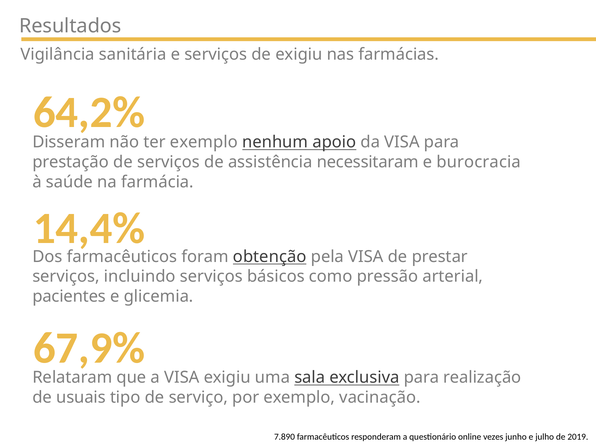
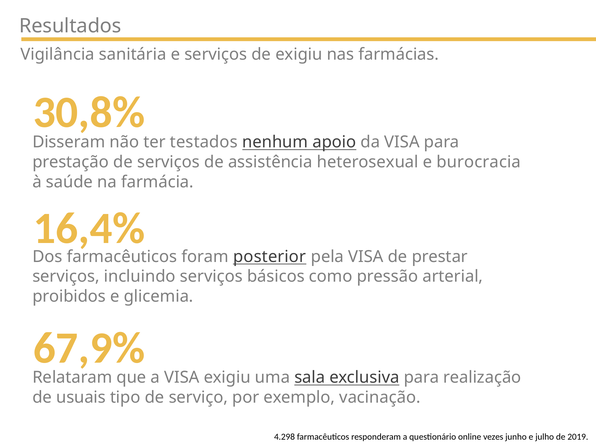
64,2%: 64,2% -> 30,8% (89, 112)
ter exemplo: exemplo -> testados (204, 142)
necessitaram: necessitaram -> heterosexual (368, 162)
14,4%: 14,4% -> 16,4% (89, 229)
obtenção: obtenção -> posterior (270, 257)
pacientes: pacientes -> proibidos (69, 296)
7.890: 7.890 -> 4.298 (284, 437)
